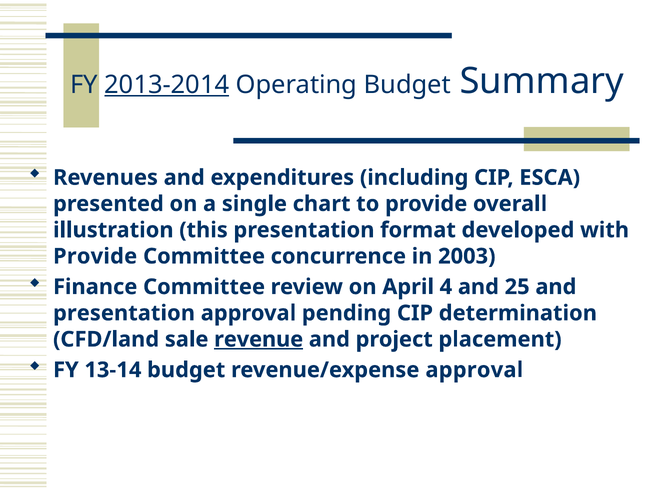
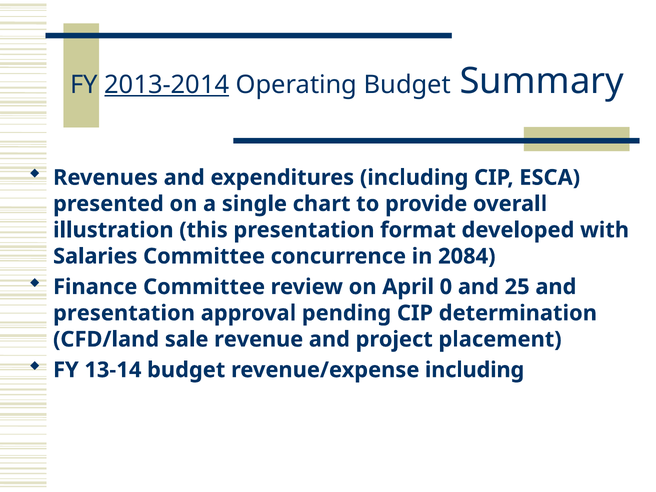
Provide: Provide -> Salaries (95, 256)
2003: 2003 -> 2084 (467, 256)
4: 4 -> 0 (446, 287)
revenue underline: present -> none (259, 339)
revenue/expense approval: approval -> including (475, 370)
